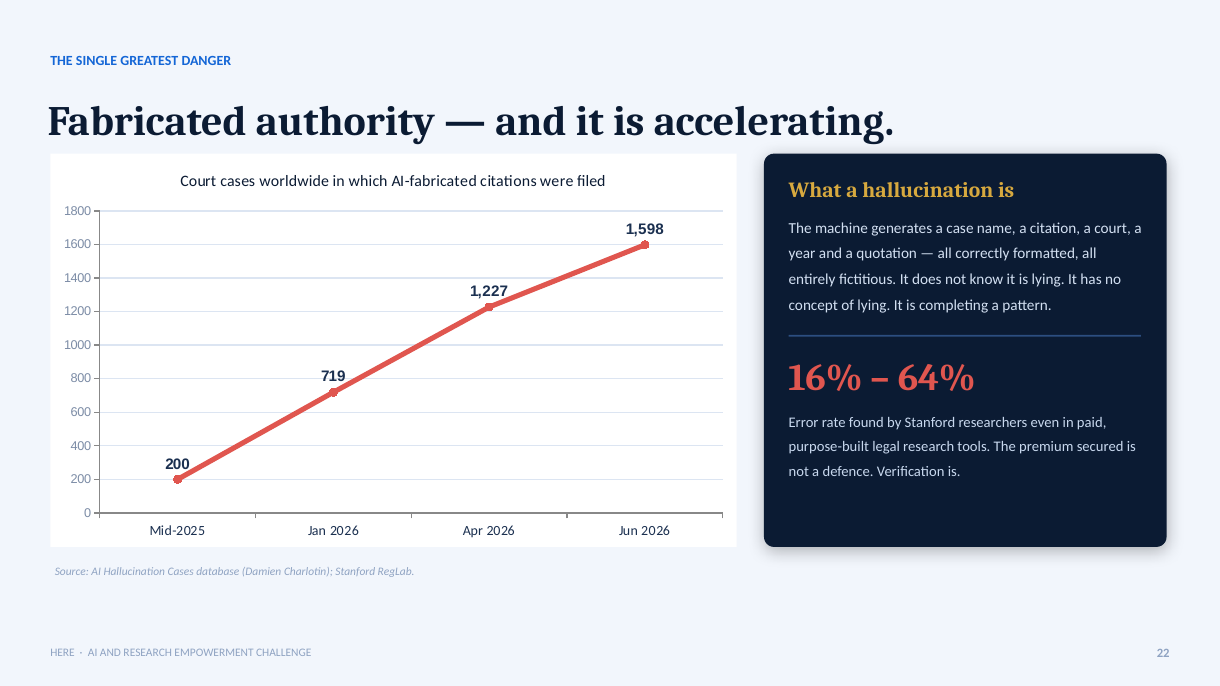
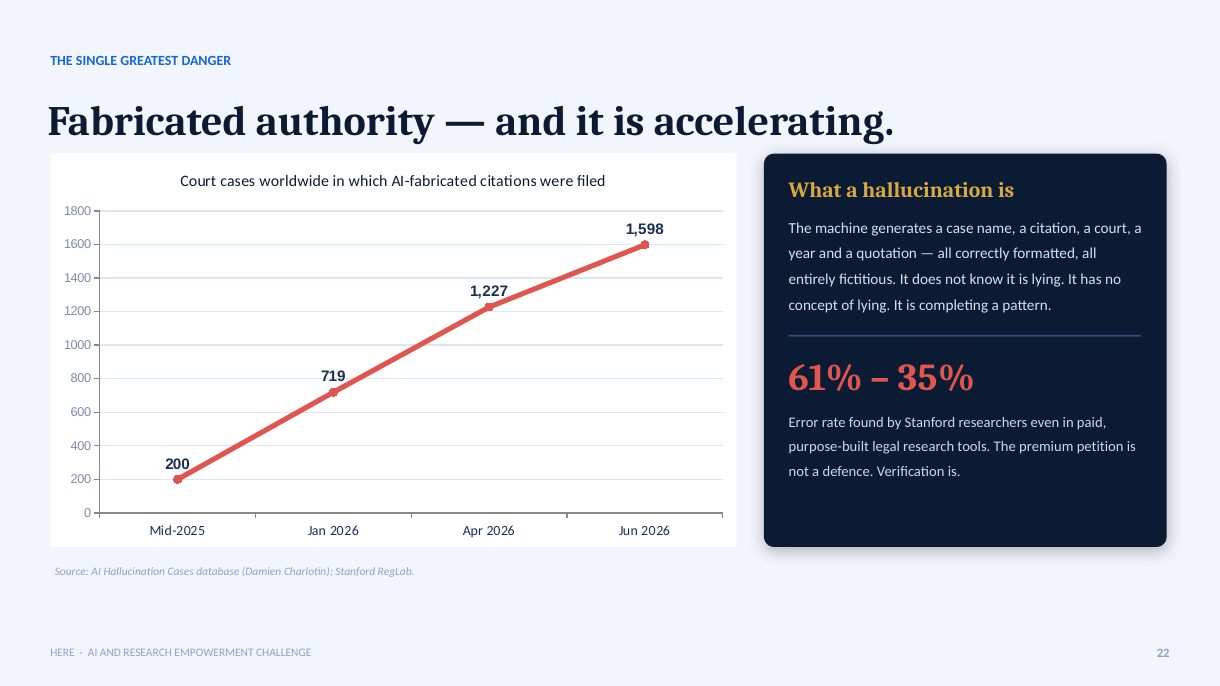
16%: 16% -> 61% (826, 378)
64%: 64% -> 35% (937, 378)
secured: secured -> petition (1100, 447)
